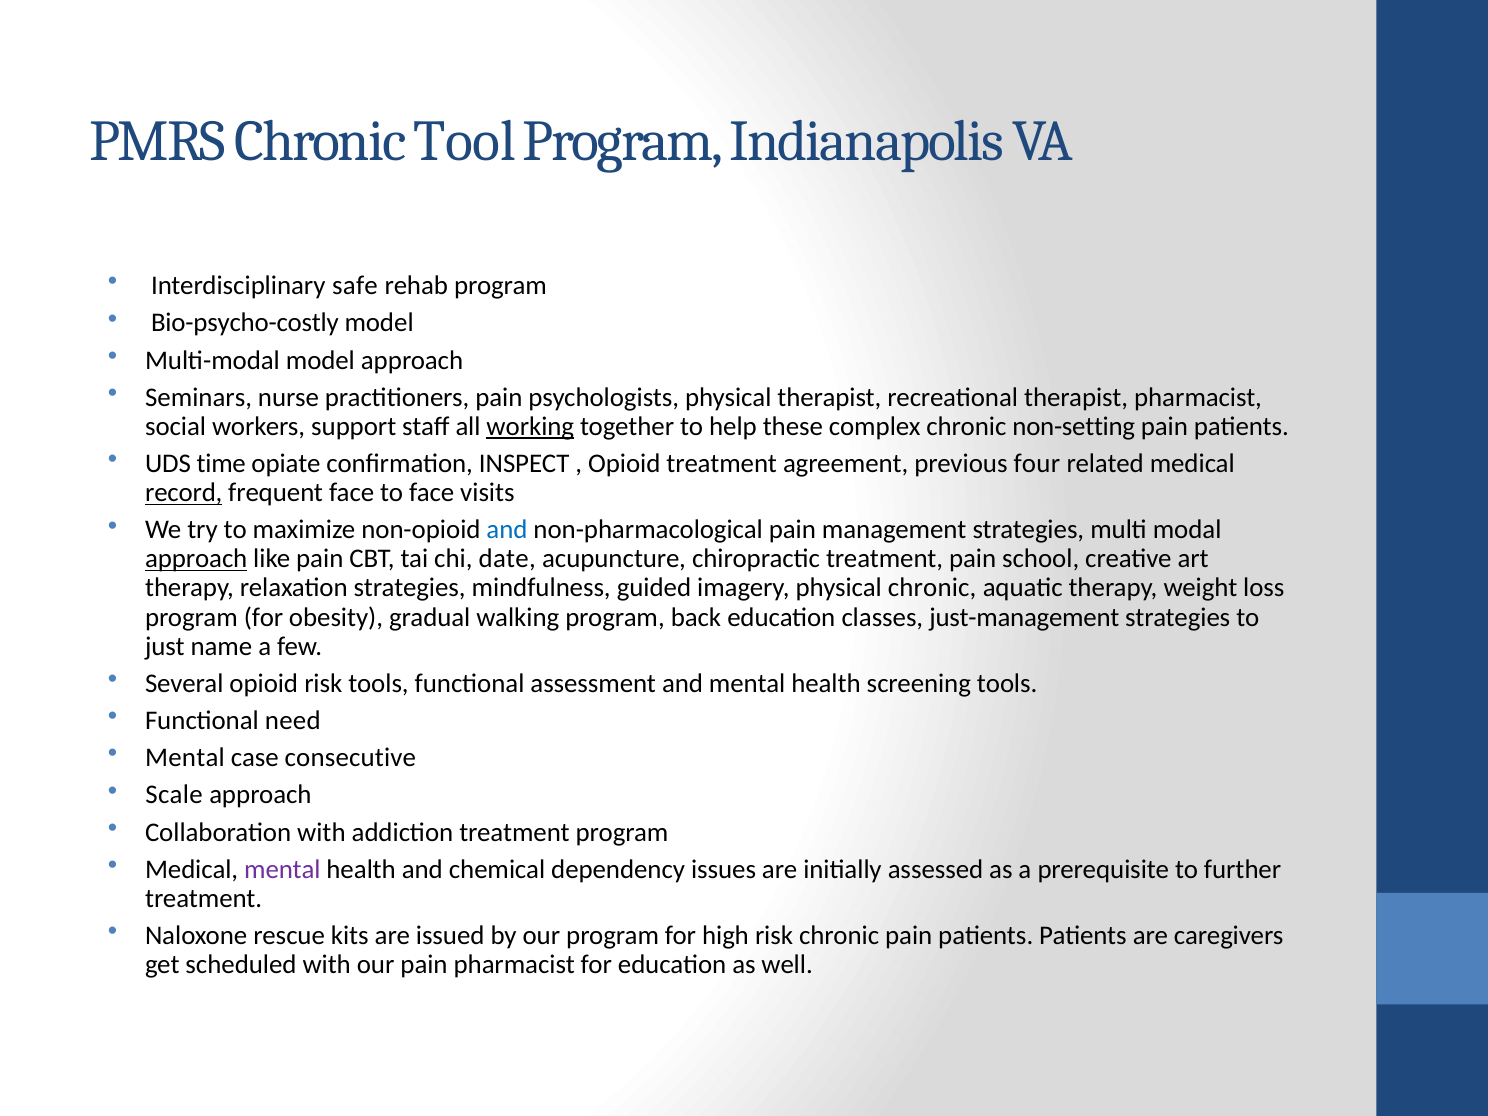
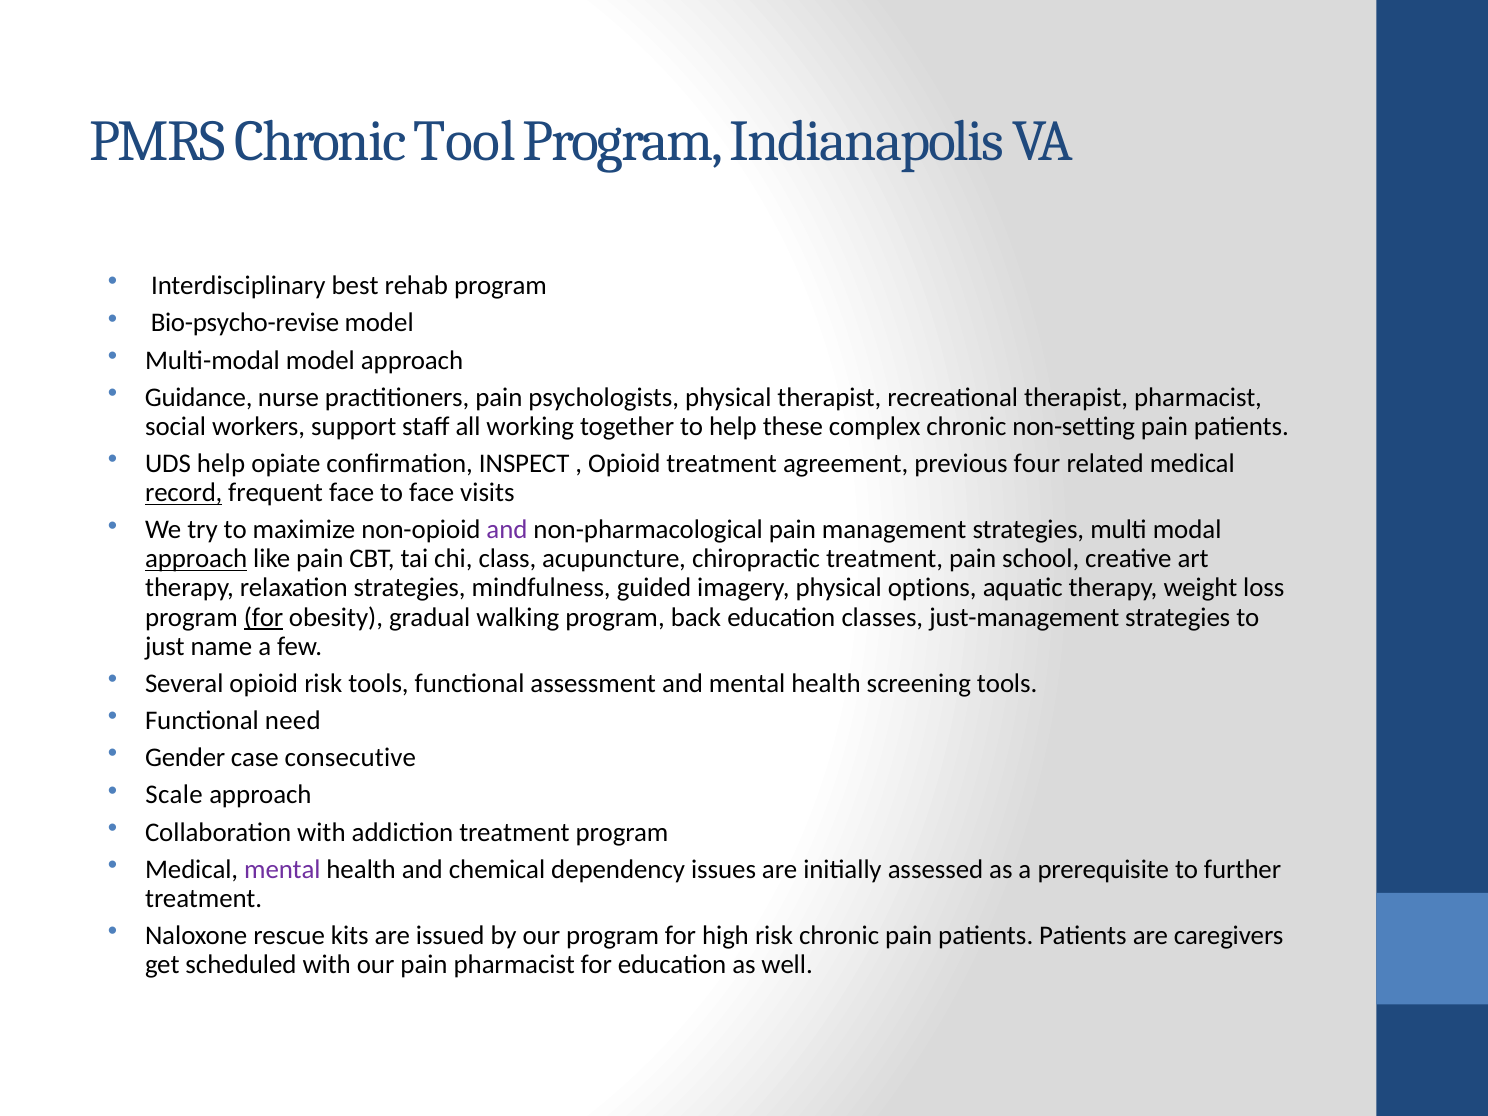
safe: safe -> best (355, 286)
Bio-psycho-costly: Bio-psycho-costly -> Bio-psycho-revise (245, 323)
Seminars: Seminars -> Guidance (199, 397)
working underline: present -> none (530, 427)
UDS time: time -> help (221, 464)
and colour: blue -> purple (507, 530)
date: date -> class (507, 559)
physical chronic: chronic -> options (932, 588)
for underline: none -> present (263, 617)
Mental: Mental -> Gender (185, 758)
